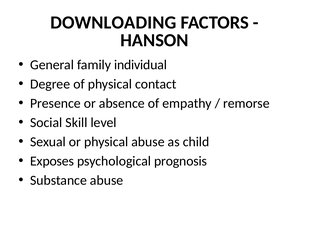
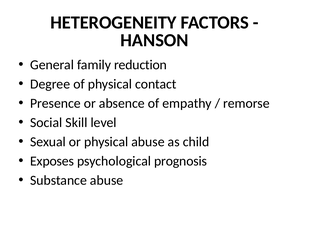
DOWNLOADING: DOWNLOADING -> HETEROGENEITY (113, 22)
individual: individual -> reduction (140, 65)
